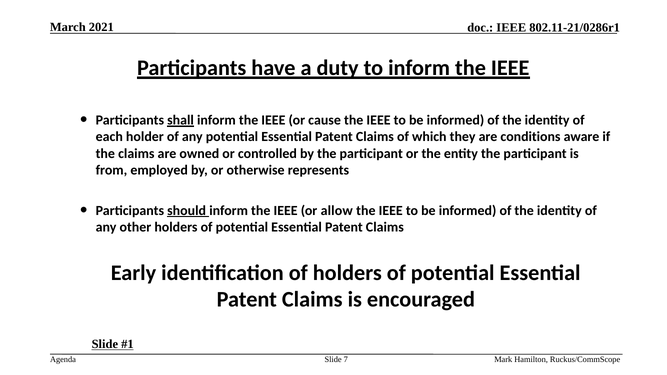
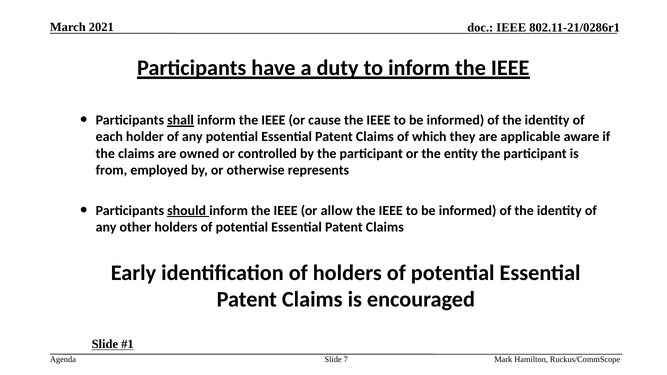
conditions: conditions -> applicable (530, 137)
